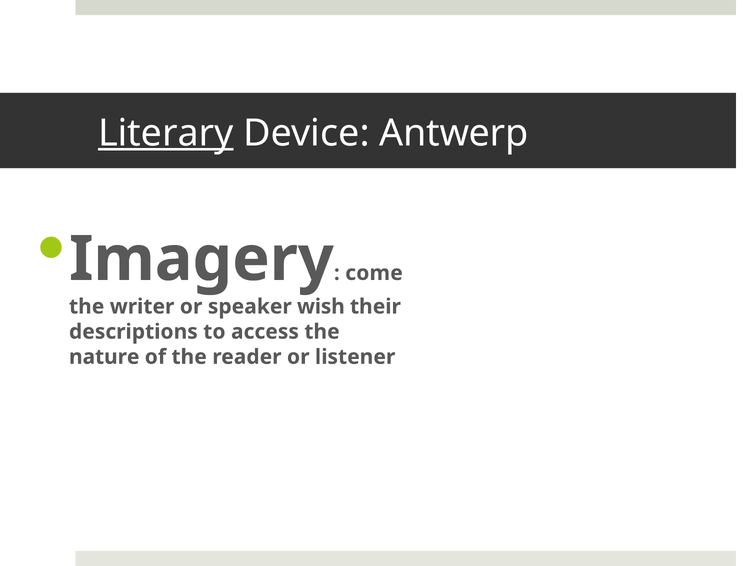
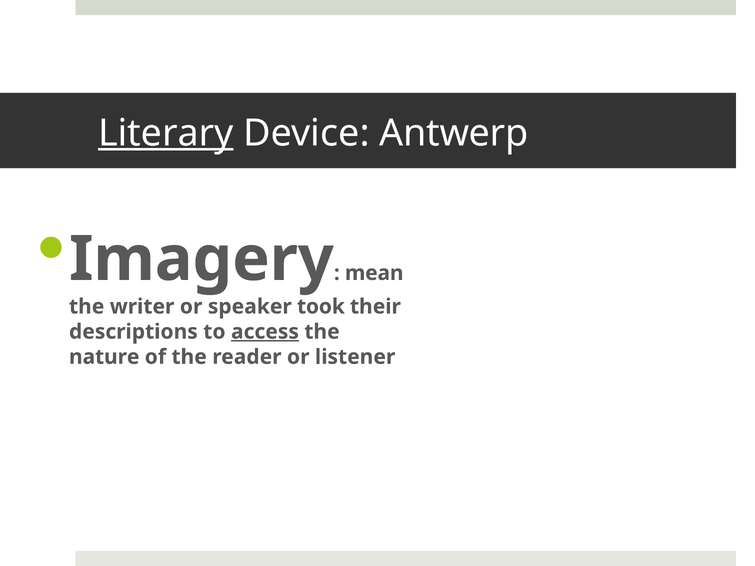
come: come -> mean (374, 273)
wish: wish -> took (321, 307)
access underline: none -> present (265, 332)
